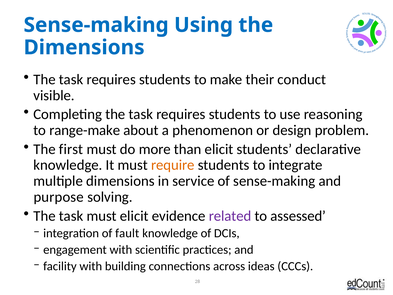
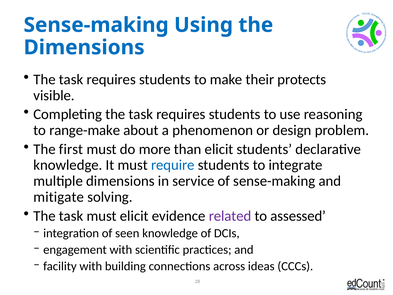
conduct: conduct -> protects (302, 79)
require colour: orange -> blue (173, 165)
purpose: purpose -> mitigate (59, 197)
fault: fault -> seen (127, 233)
